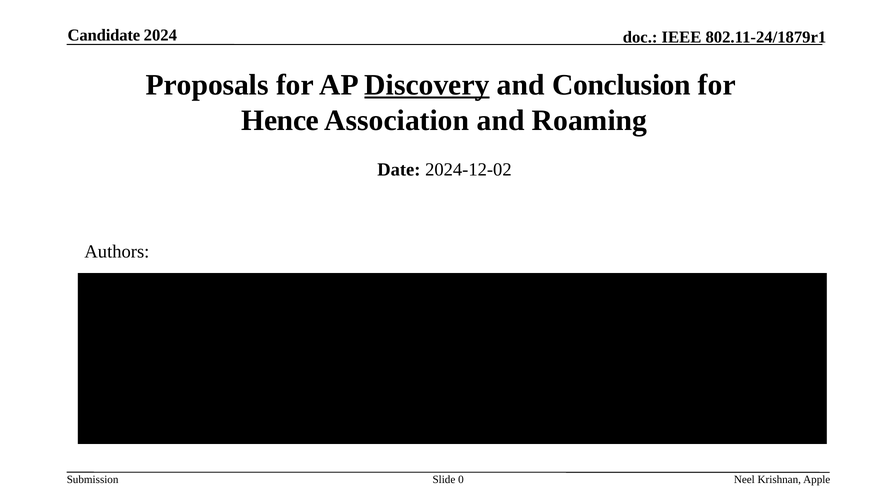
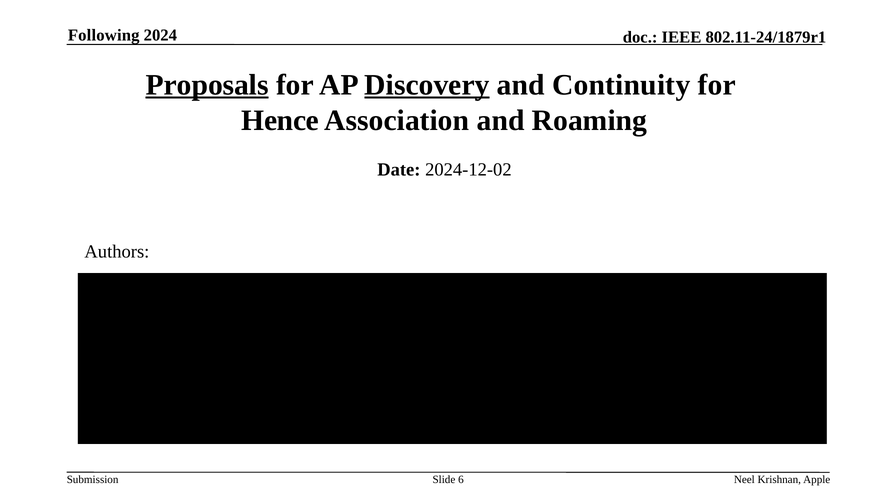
Candidate: Candidate -> Following (104, 35)
Proposals underline: none -> present (207, 85)
Conclusion: Conclusion -> Continuity (621, 85)
0: 0 -> 6 (461, 480)
